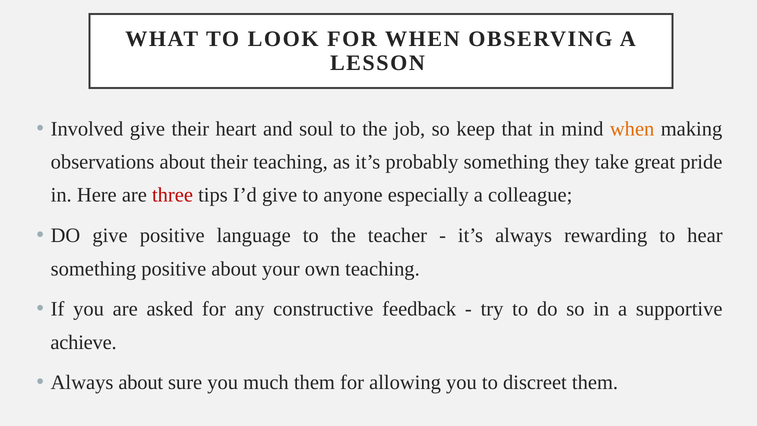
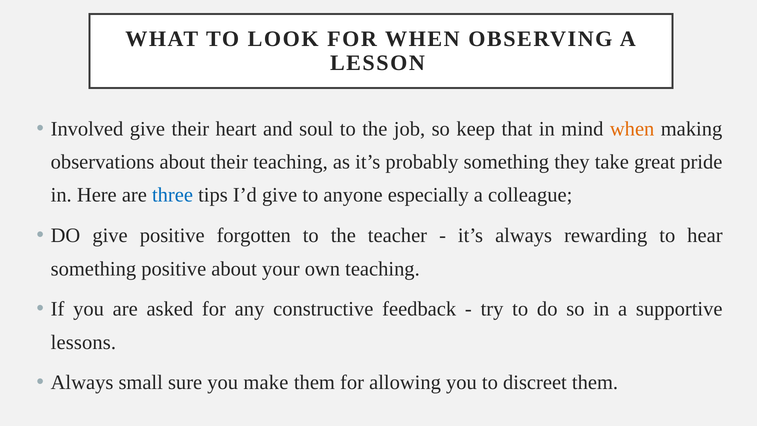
three colour: red -> blue (173, 195)
language: language -> forgotten (254, 235)
achieve: achieve -> lessons (83, 342)
Always about: about -> small (141, 382)
much: much -> make (266, 382)
